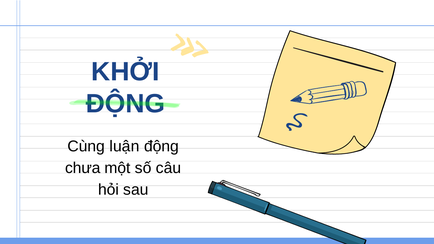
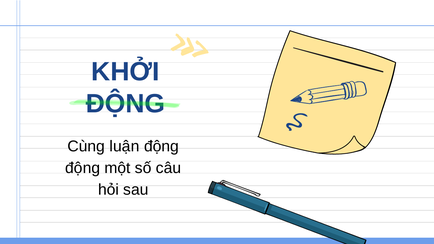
chưa: chưa -> động (83, 168)
